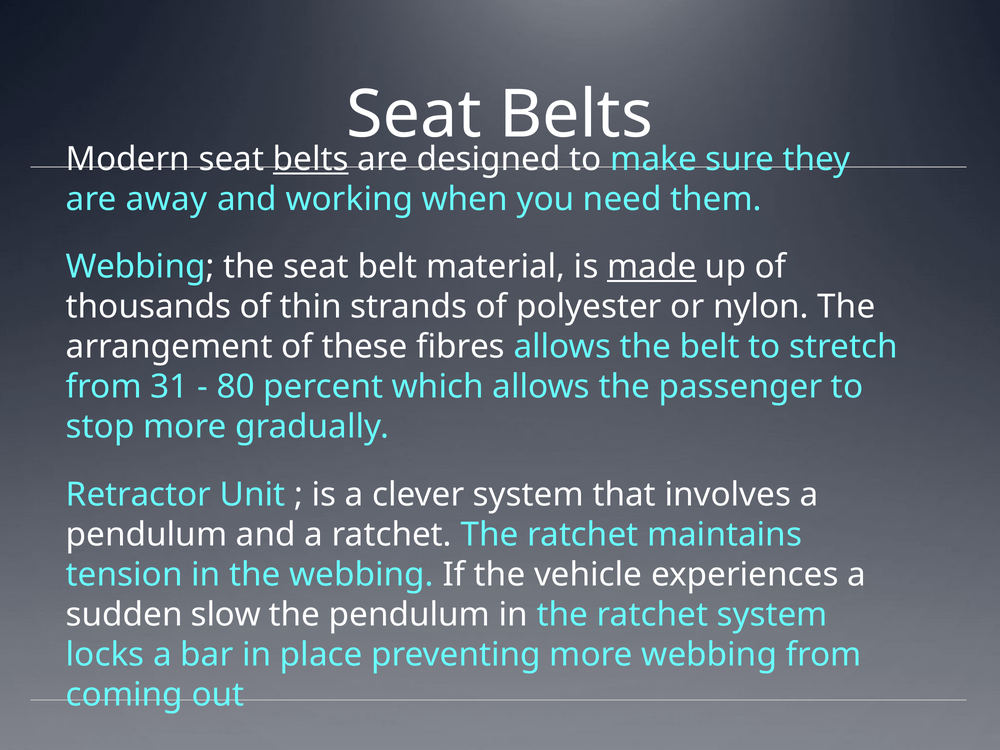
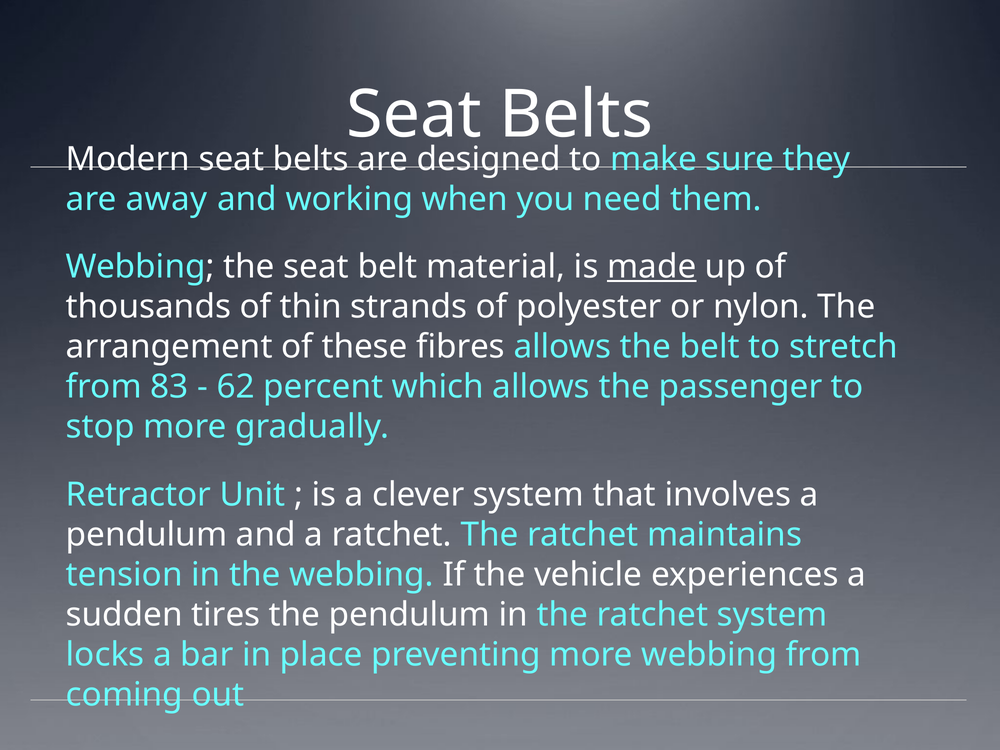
belts underline: present -> none (311, 159)
31: 31 -> 83 (169, 387)
80: 80 -> 62 (236, 387)
slow: slow -> tires (226, 615)
